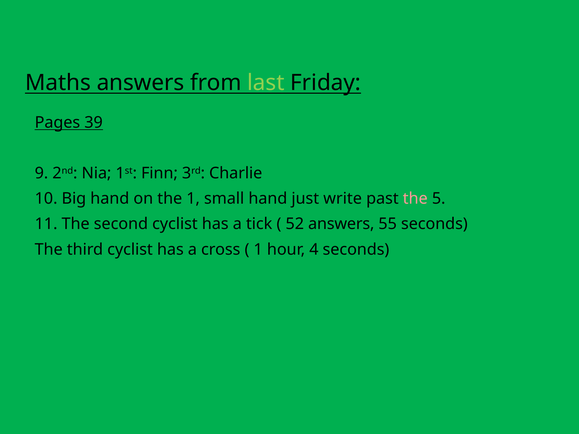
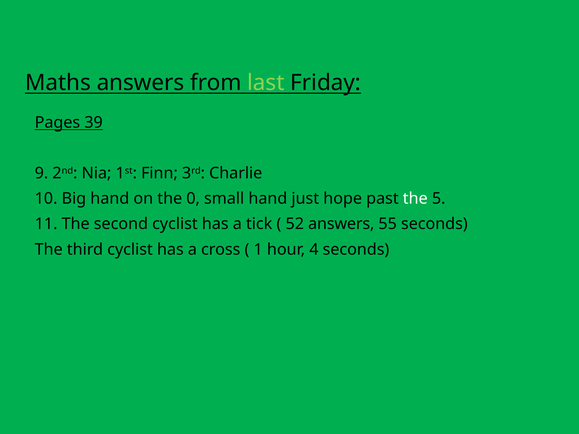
the 1: 1 -> 0 (193, 199)
write: write -> hope (343, 199)
the colour: pink -> white (415, 199)
